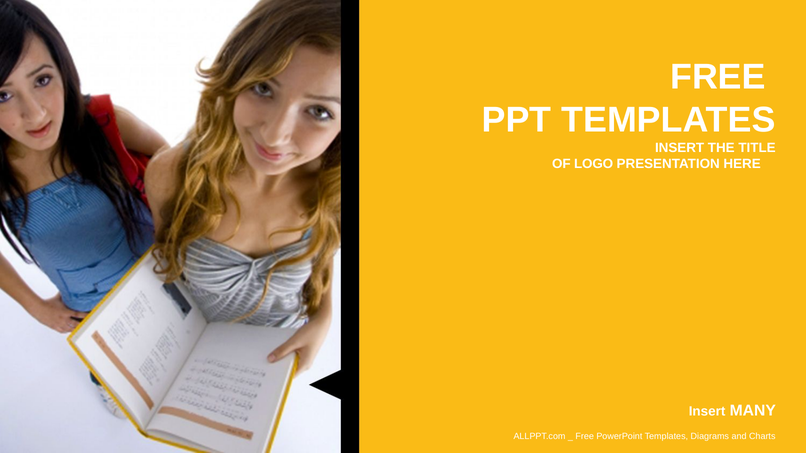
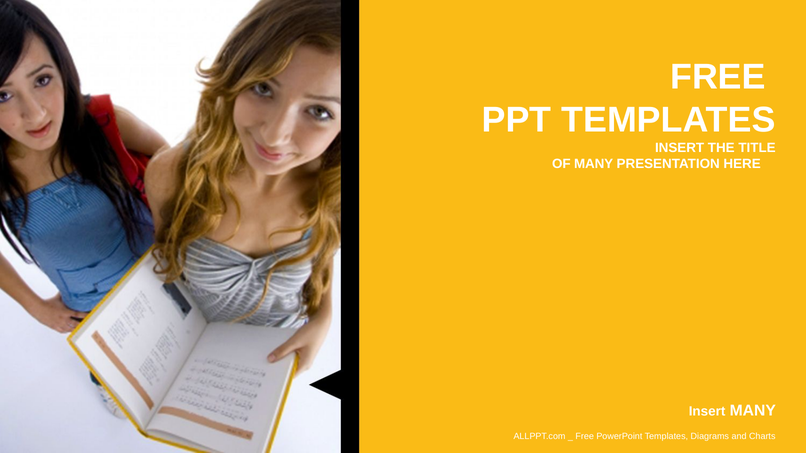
OF LOGO: LOGO -> MANY (594, 164)
